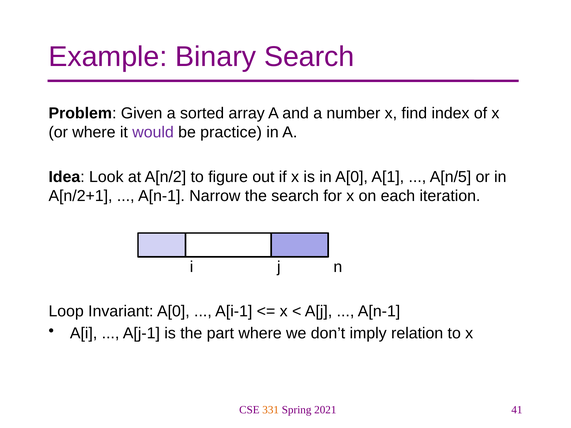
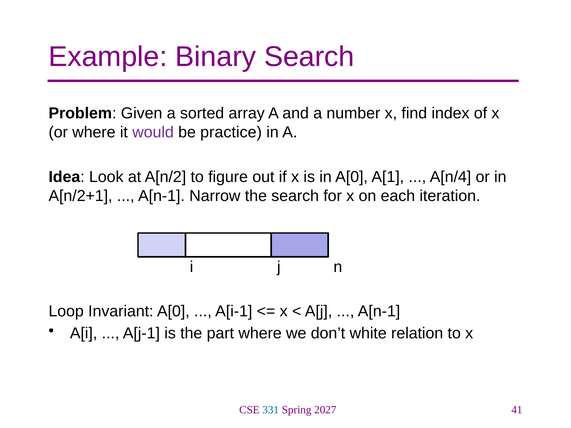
A[n/5: A[n/5 -> A[n/4 (450, 177)
imply: imply -> white (368, 334)
331 colour: orange -> blue (271, 410)
2021: 2021 -> 2027 (325, 410)
